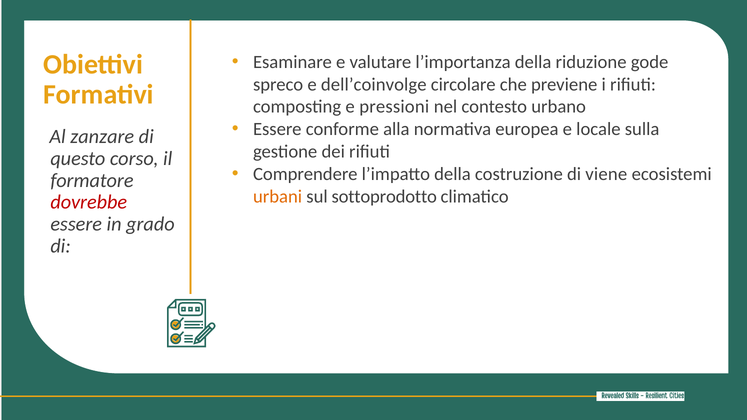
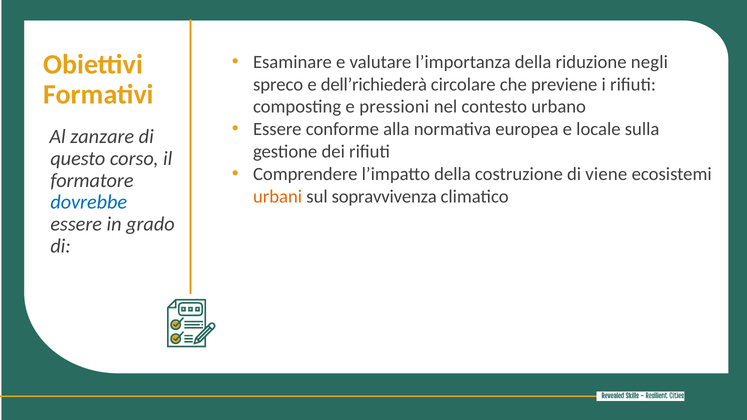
gode: gode -> negli (649, 62)
dell’coinvolge: dell’coinvolge -> dell’richiederà (374, 84)
sottoprodotto: sottoprodotto -> sopravvivenza (384, 196)
dovrebbe colour: red -> blue (89, 202)
